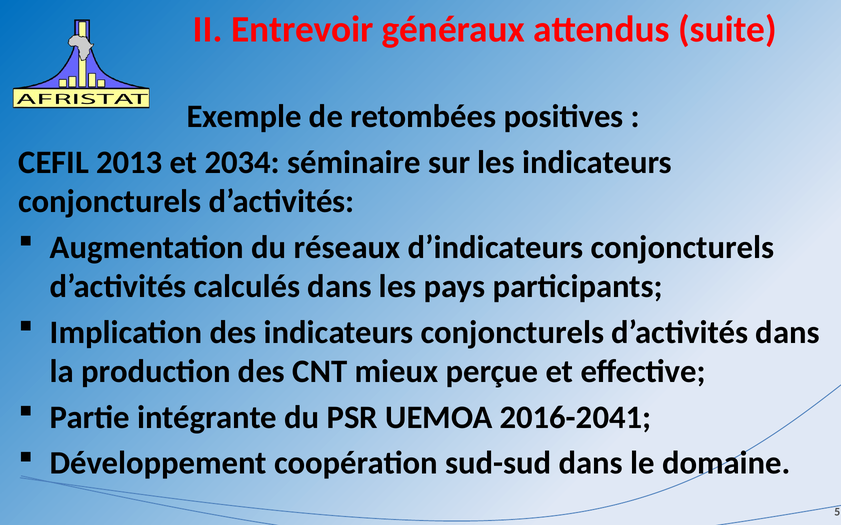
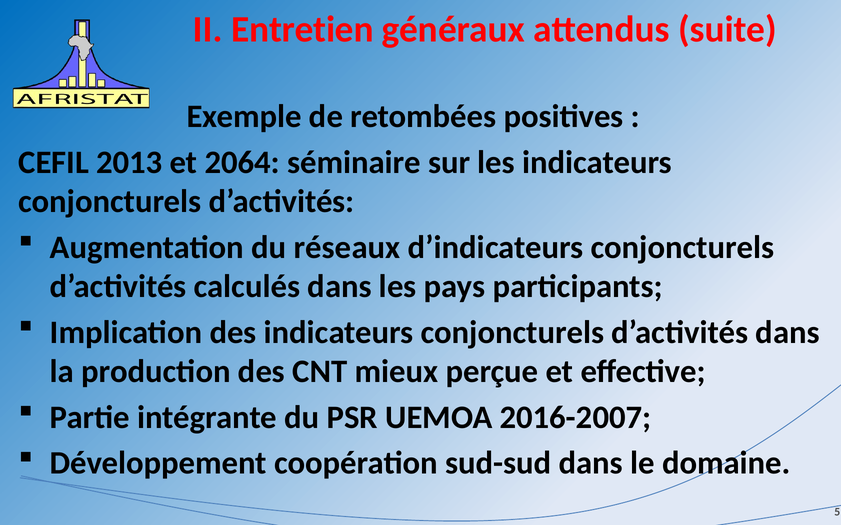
Entrevoir: Entrevoir -> Entretien (302, 29)
2034: 2034 -> 2064 (242, 163)
2016-2041: 2016-2041 -> 2016-2007 (575, 418)
